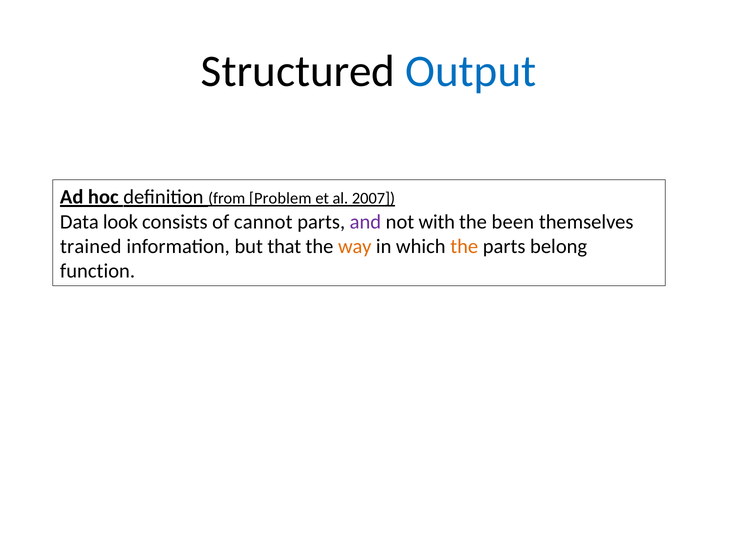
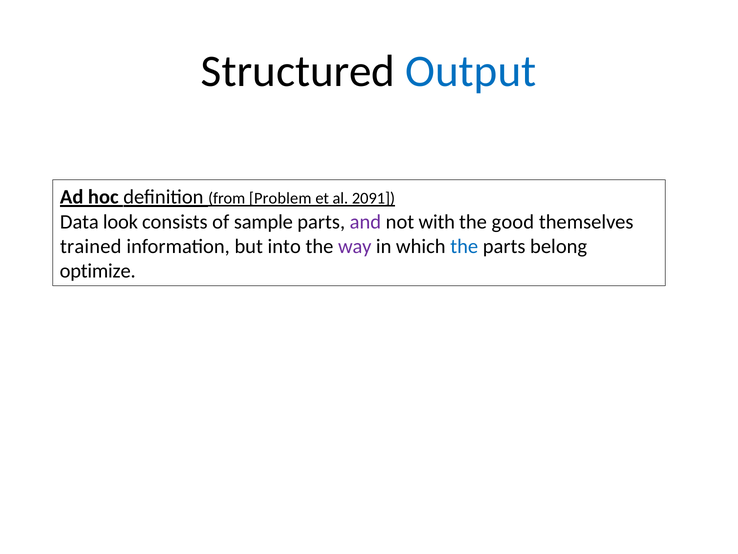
2007: 2007 -> 2091 (373, 198)
cannot: cannot -> sample (263, 222)
been: been -> good (513, 222)
that: that -> into (284, 246)
way colour: orange -> purple (355, 246)
the colour: orange -> blue (464, 246)
function: function -> optimize (98, 271)
